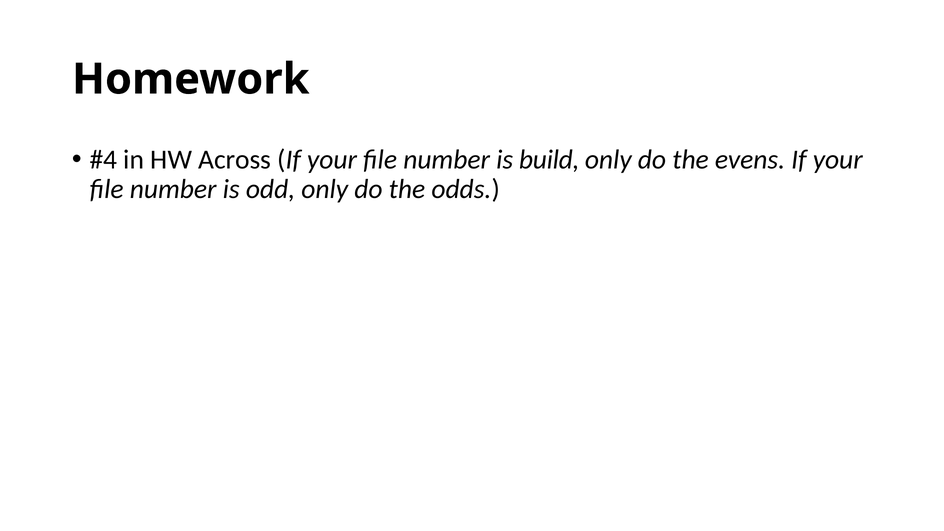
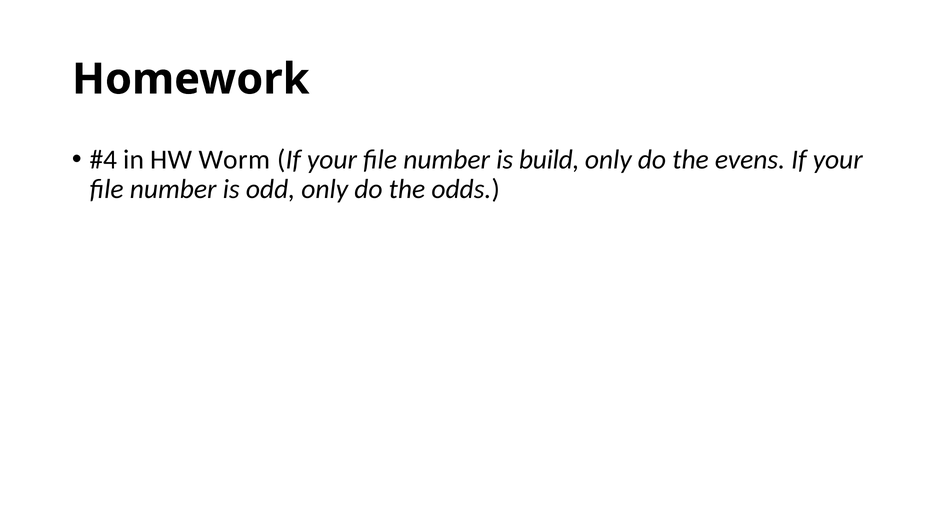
Across: Across -> Worm (234, 160)
